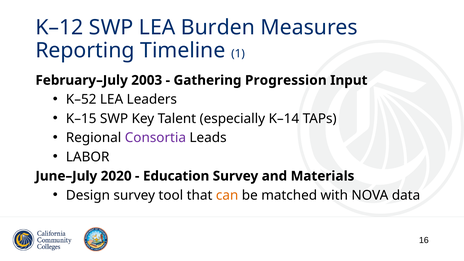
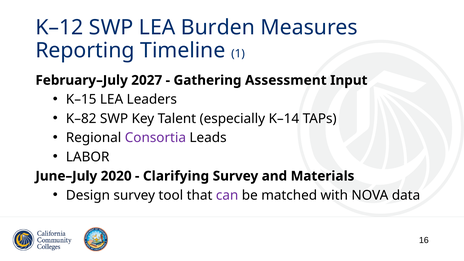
2003: 2003 -> 2027 (147, 80)
Progression: Progression -> Assessment (286, 80)
K–52: K–52 -> K–15 (81, 99)
K–15: K–15 -> K–82 (81, 119)
Education: Education -> Clarifying (176, 176)
can colour: orange -> purple (227, 195)
